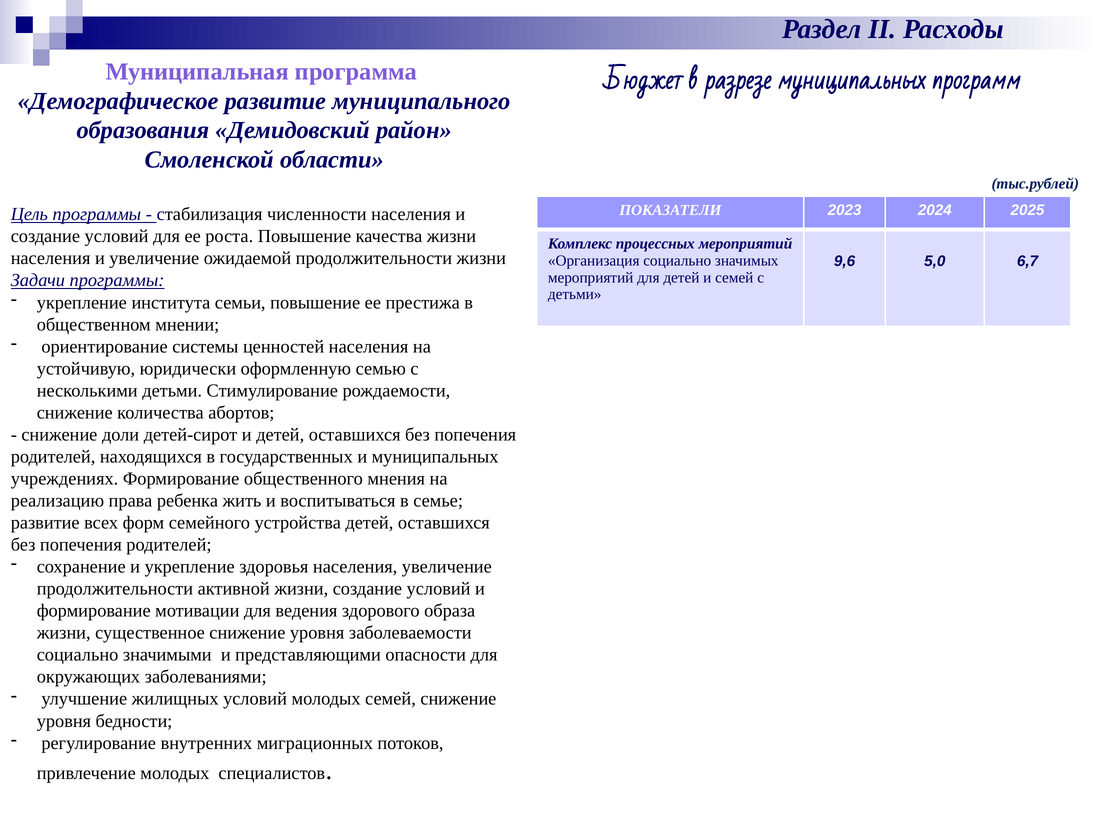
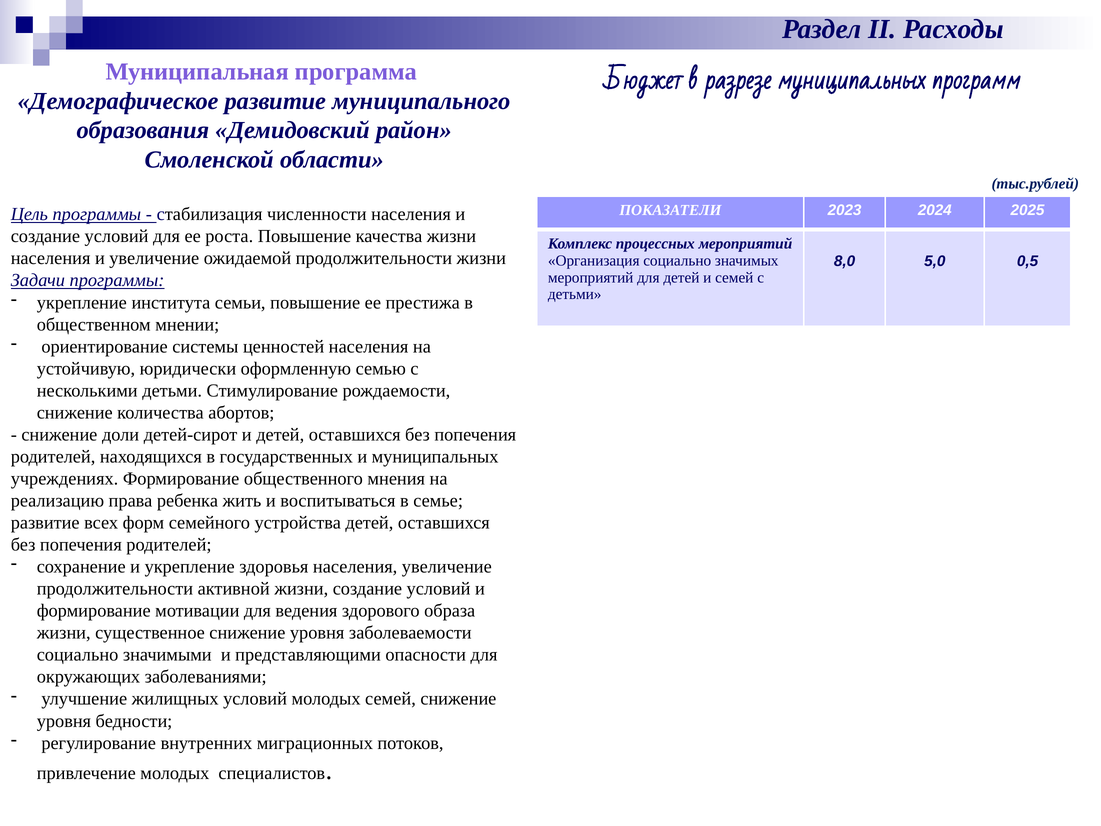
9,6: 9,6 -> 8,0 (845, 261)
6,7: 6,7 -> 0,5 (1028, 261)
